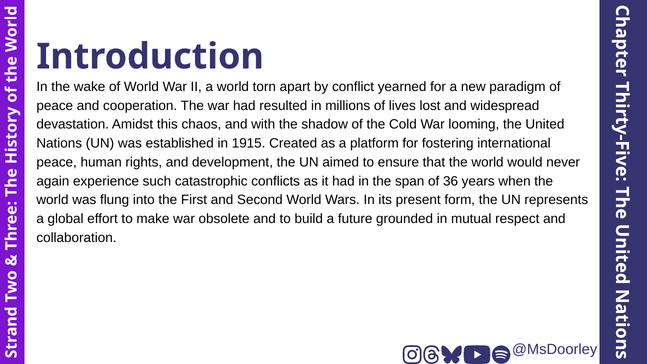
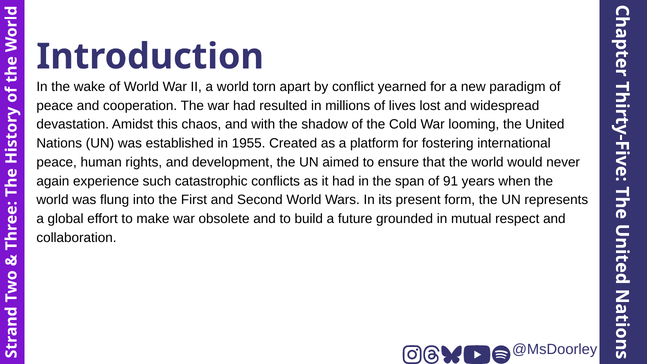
1915: 1915 -> 1955 (249, 143)
36: 36 -> 91 (451, 181)
